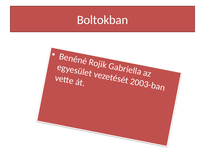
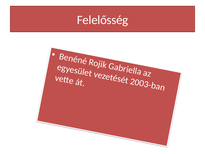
Boltokban: Boltokban -> Felelősség (103, 20)
